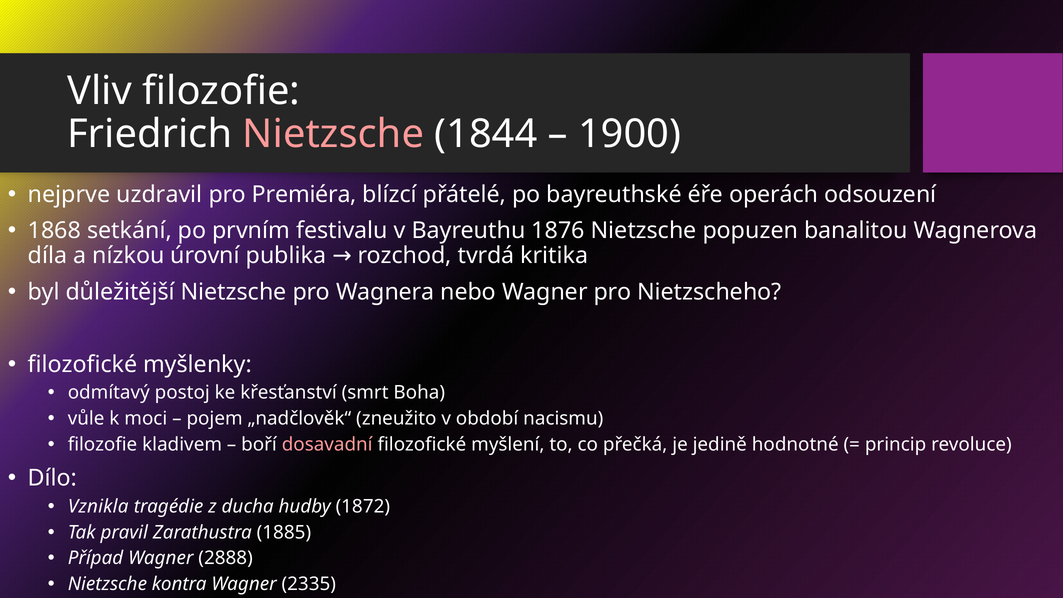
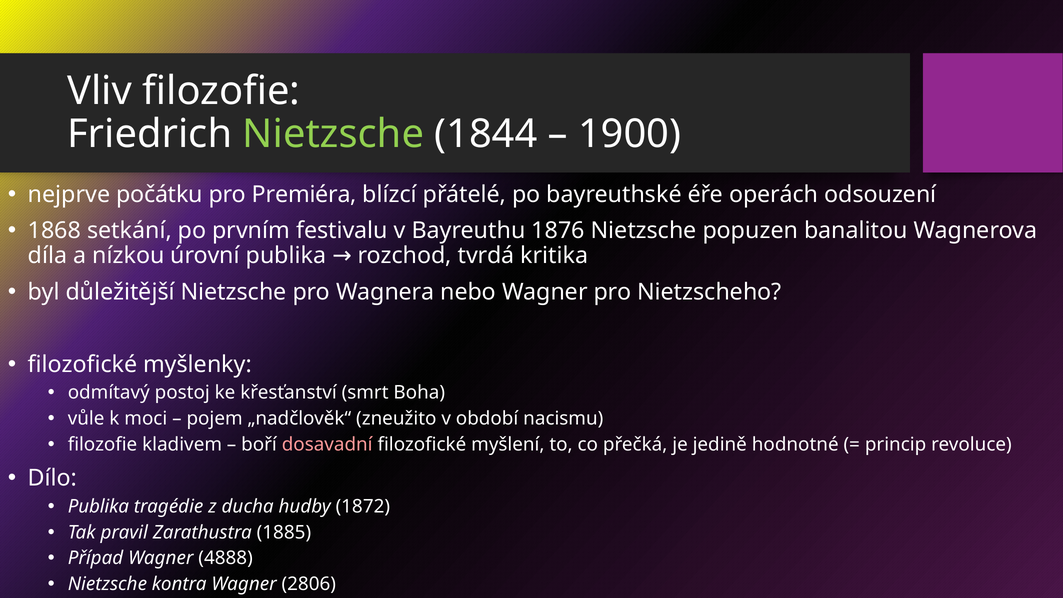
Nietzsche colour: pink -> light green (333, 134)
uzdravil: uzdravil -> počátku (159, 194)
Vznikla: Vznikla -> Publika (98, 506)
2888: 2888 -> 4888 (226, 558)
2335: 2335 -> 2806 (309, 584)
